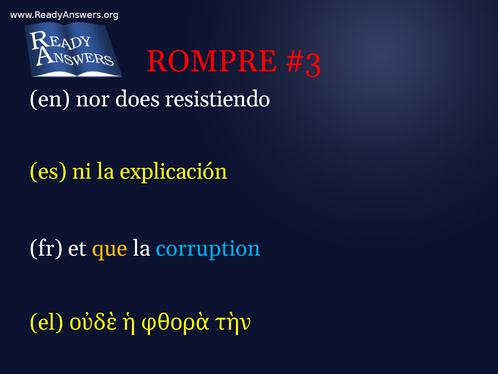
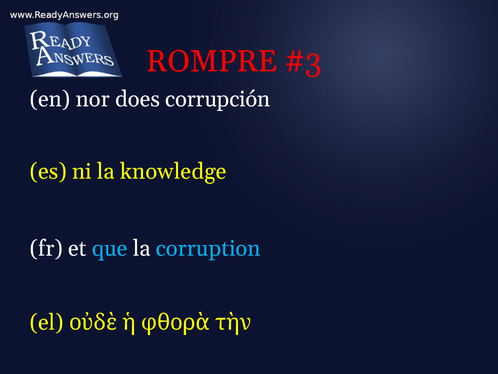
resistiendo: resistiendo -> corrupción (218, 99)
explicación: explicación -> knowledge (173, 171)
que colour: yellow -> light blue (110, 248)
